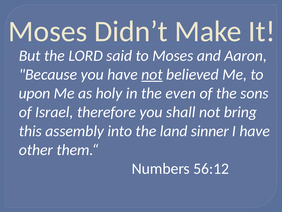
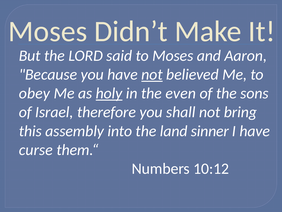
upon: upon -> obey (34, 93)
holy underline: none -> present (109, 93)
other: other -> curse (36, 150)
56:12: 56:12 -> 10:12 (211, 168)
